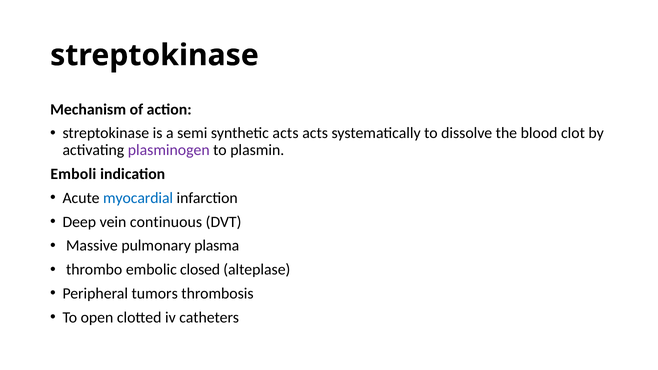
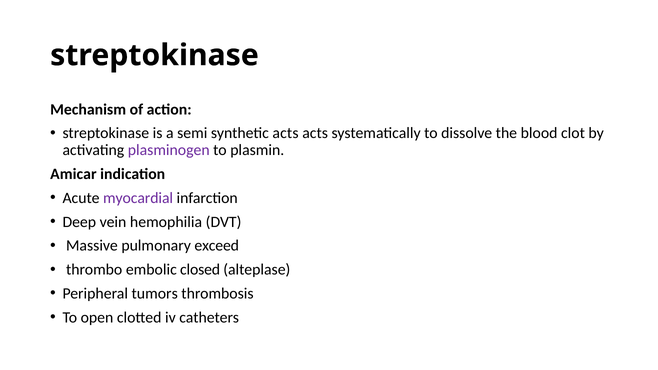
Emboli: Emboli -> Amicar (73, 174)
myocardial colour: blue -> purple (138, 198)
continuous: continuous -> hemophilia (166, 222)
plasma: plasma -> exceed (217, 246)
